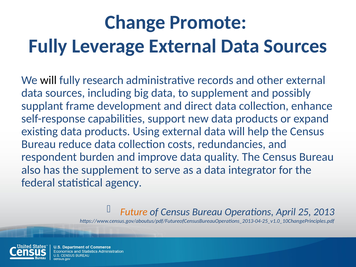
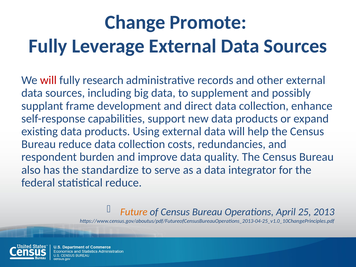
will colour: black -> red (48, 80)
the supplement: supplement -> standardize (110, 170)
statistical agency: agency -> reduce (124, 183)
